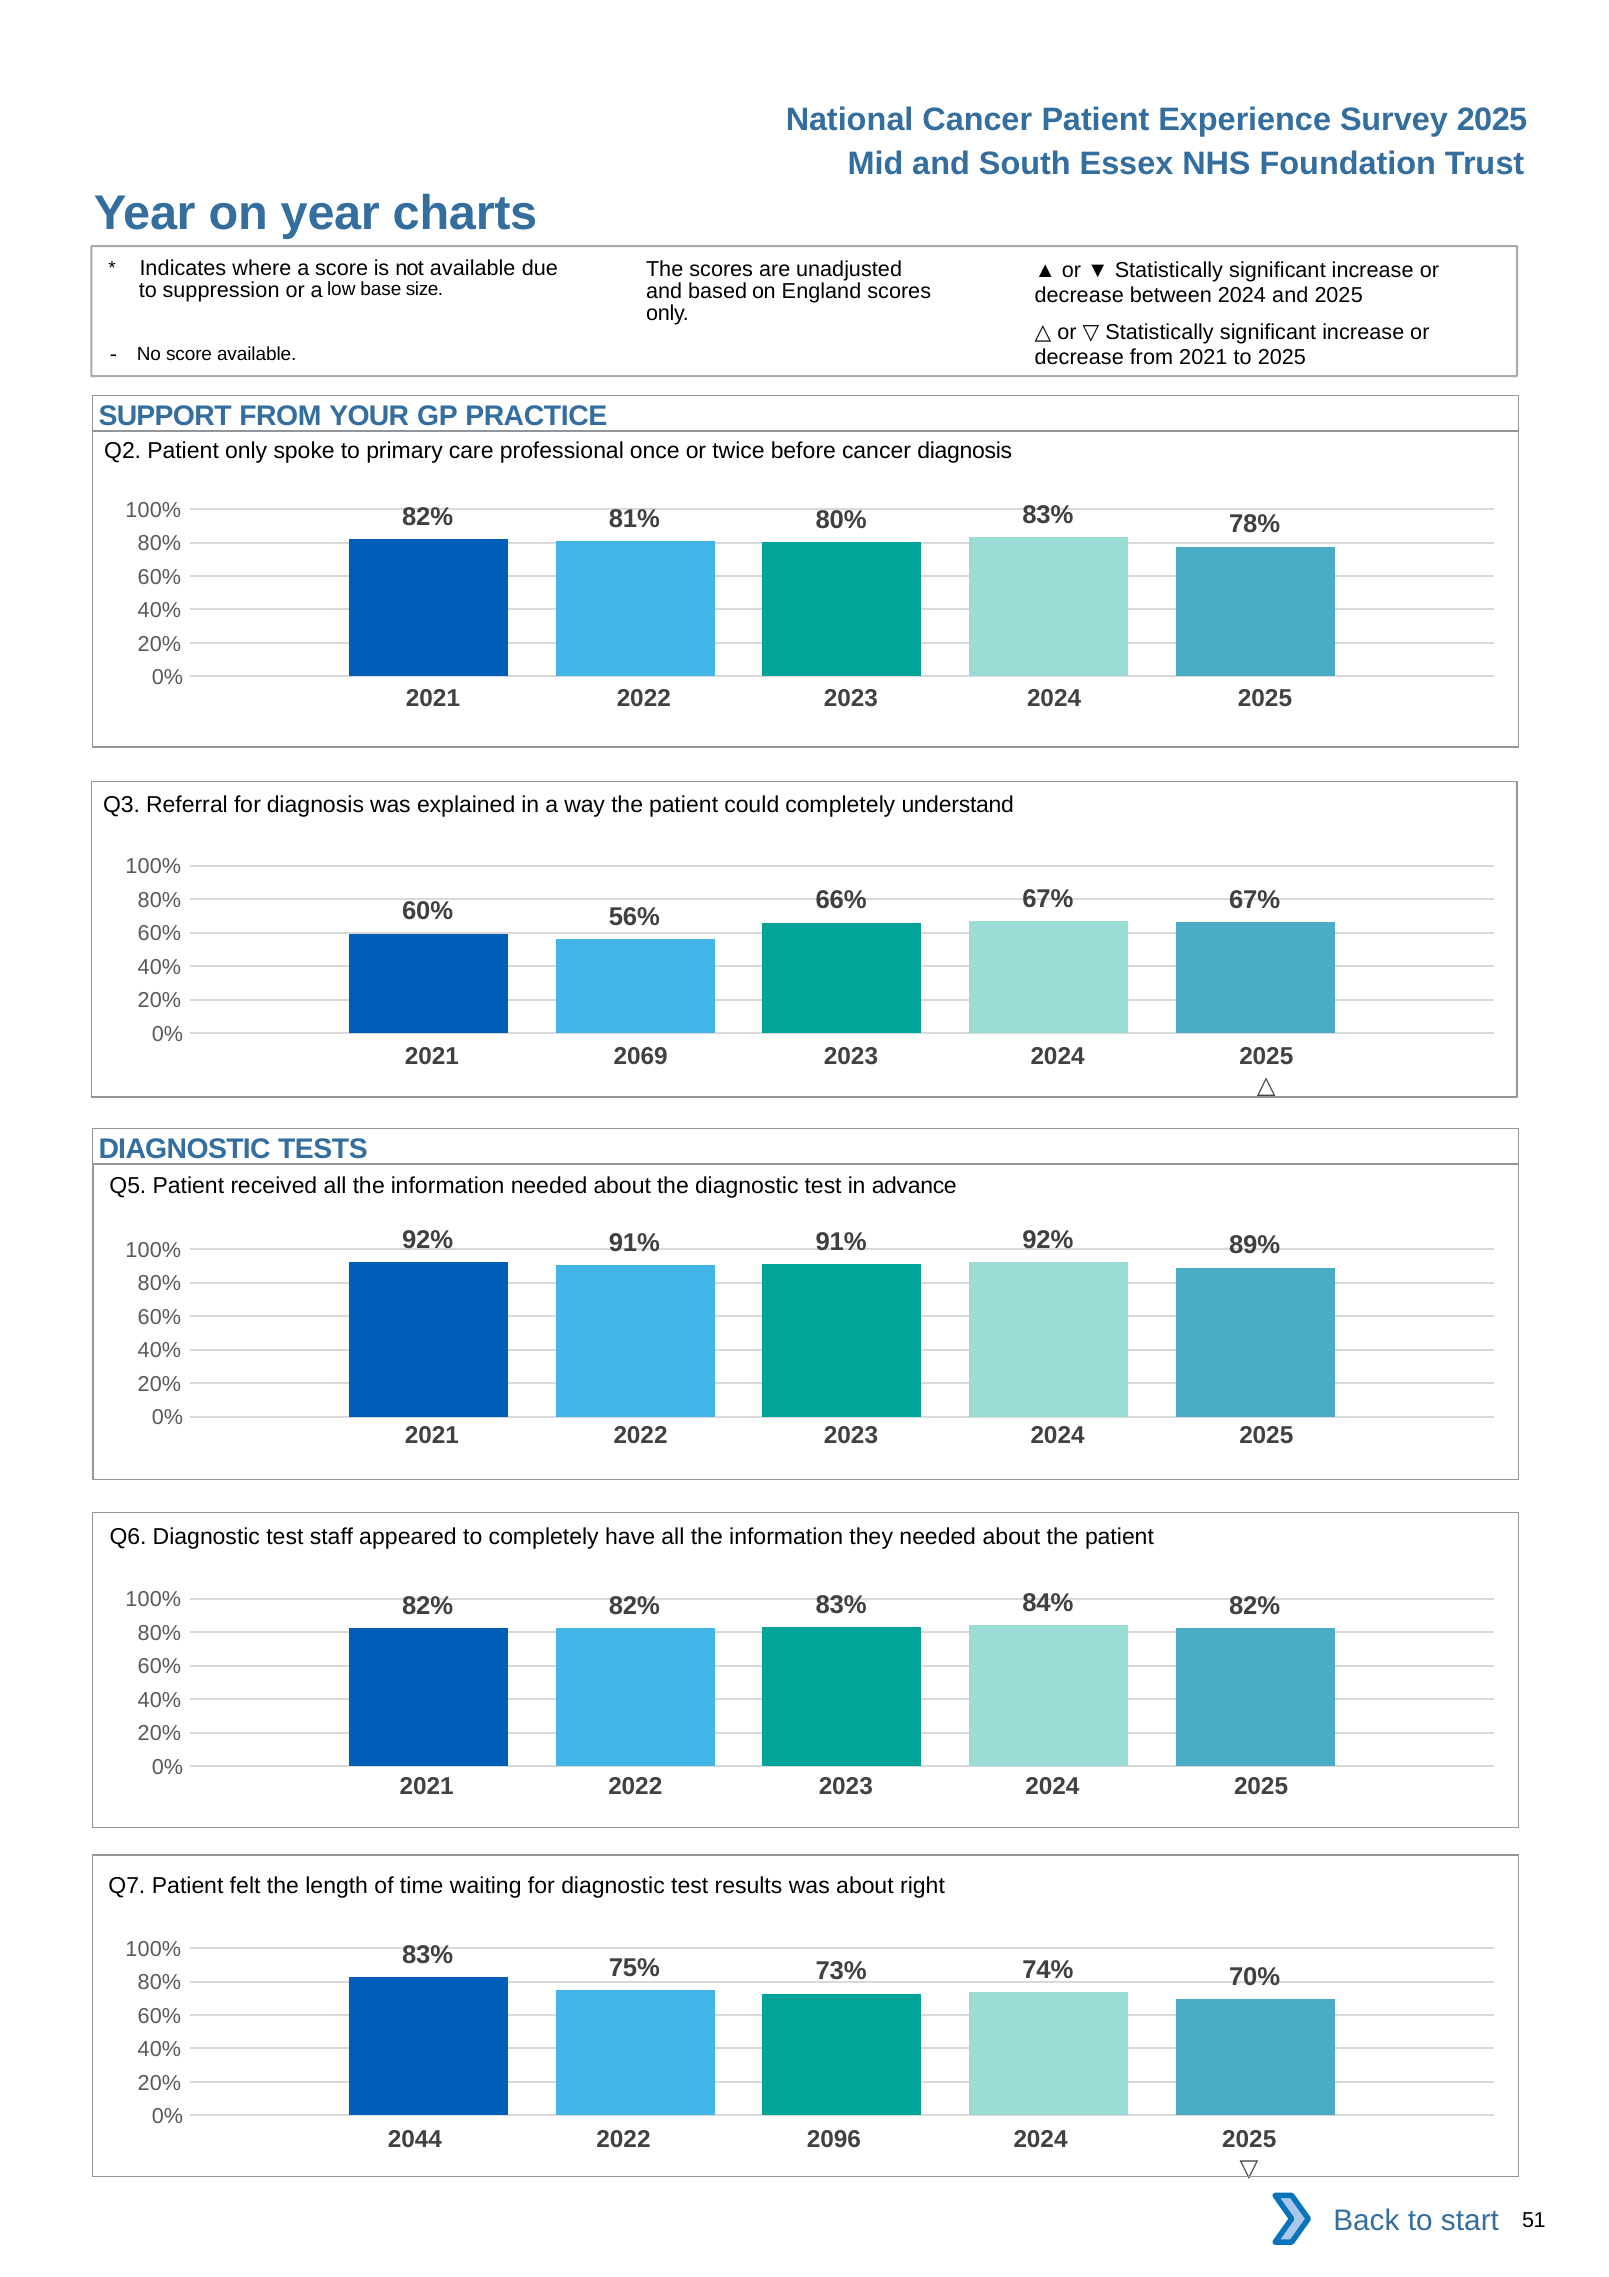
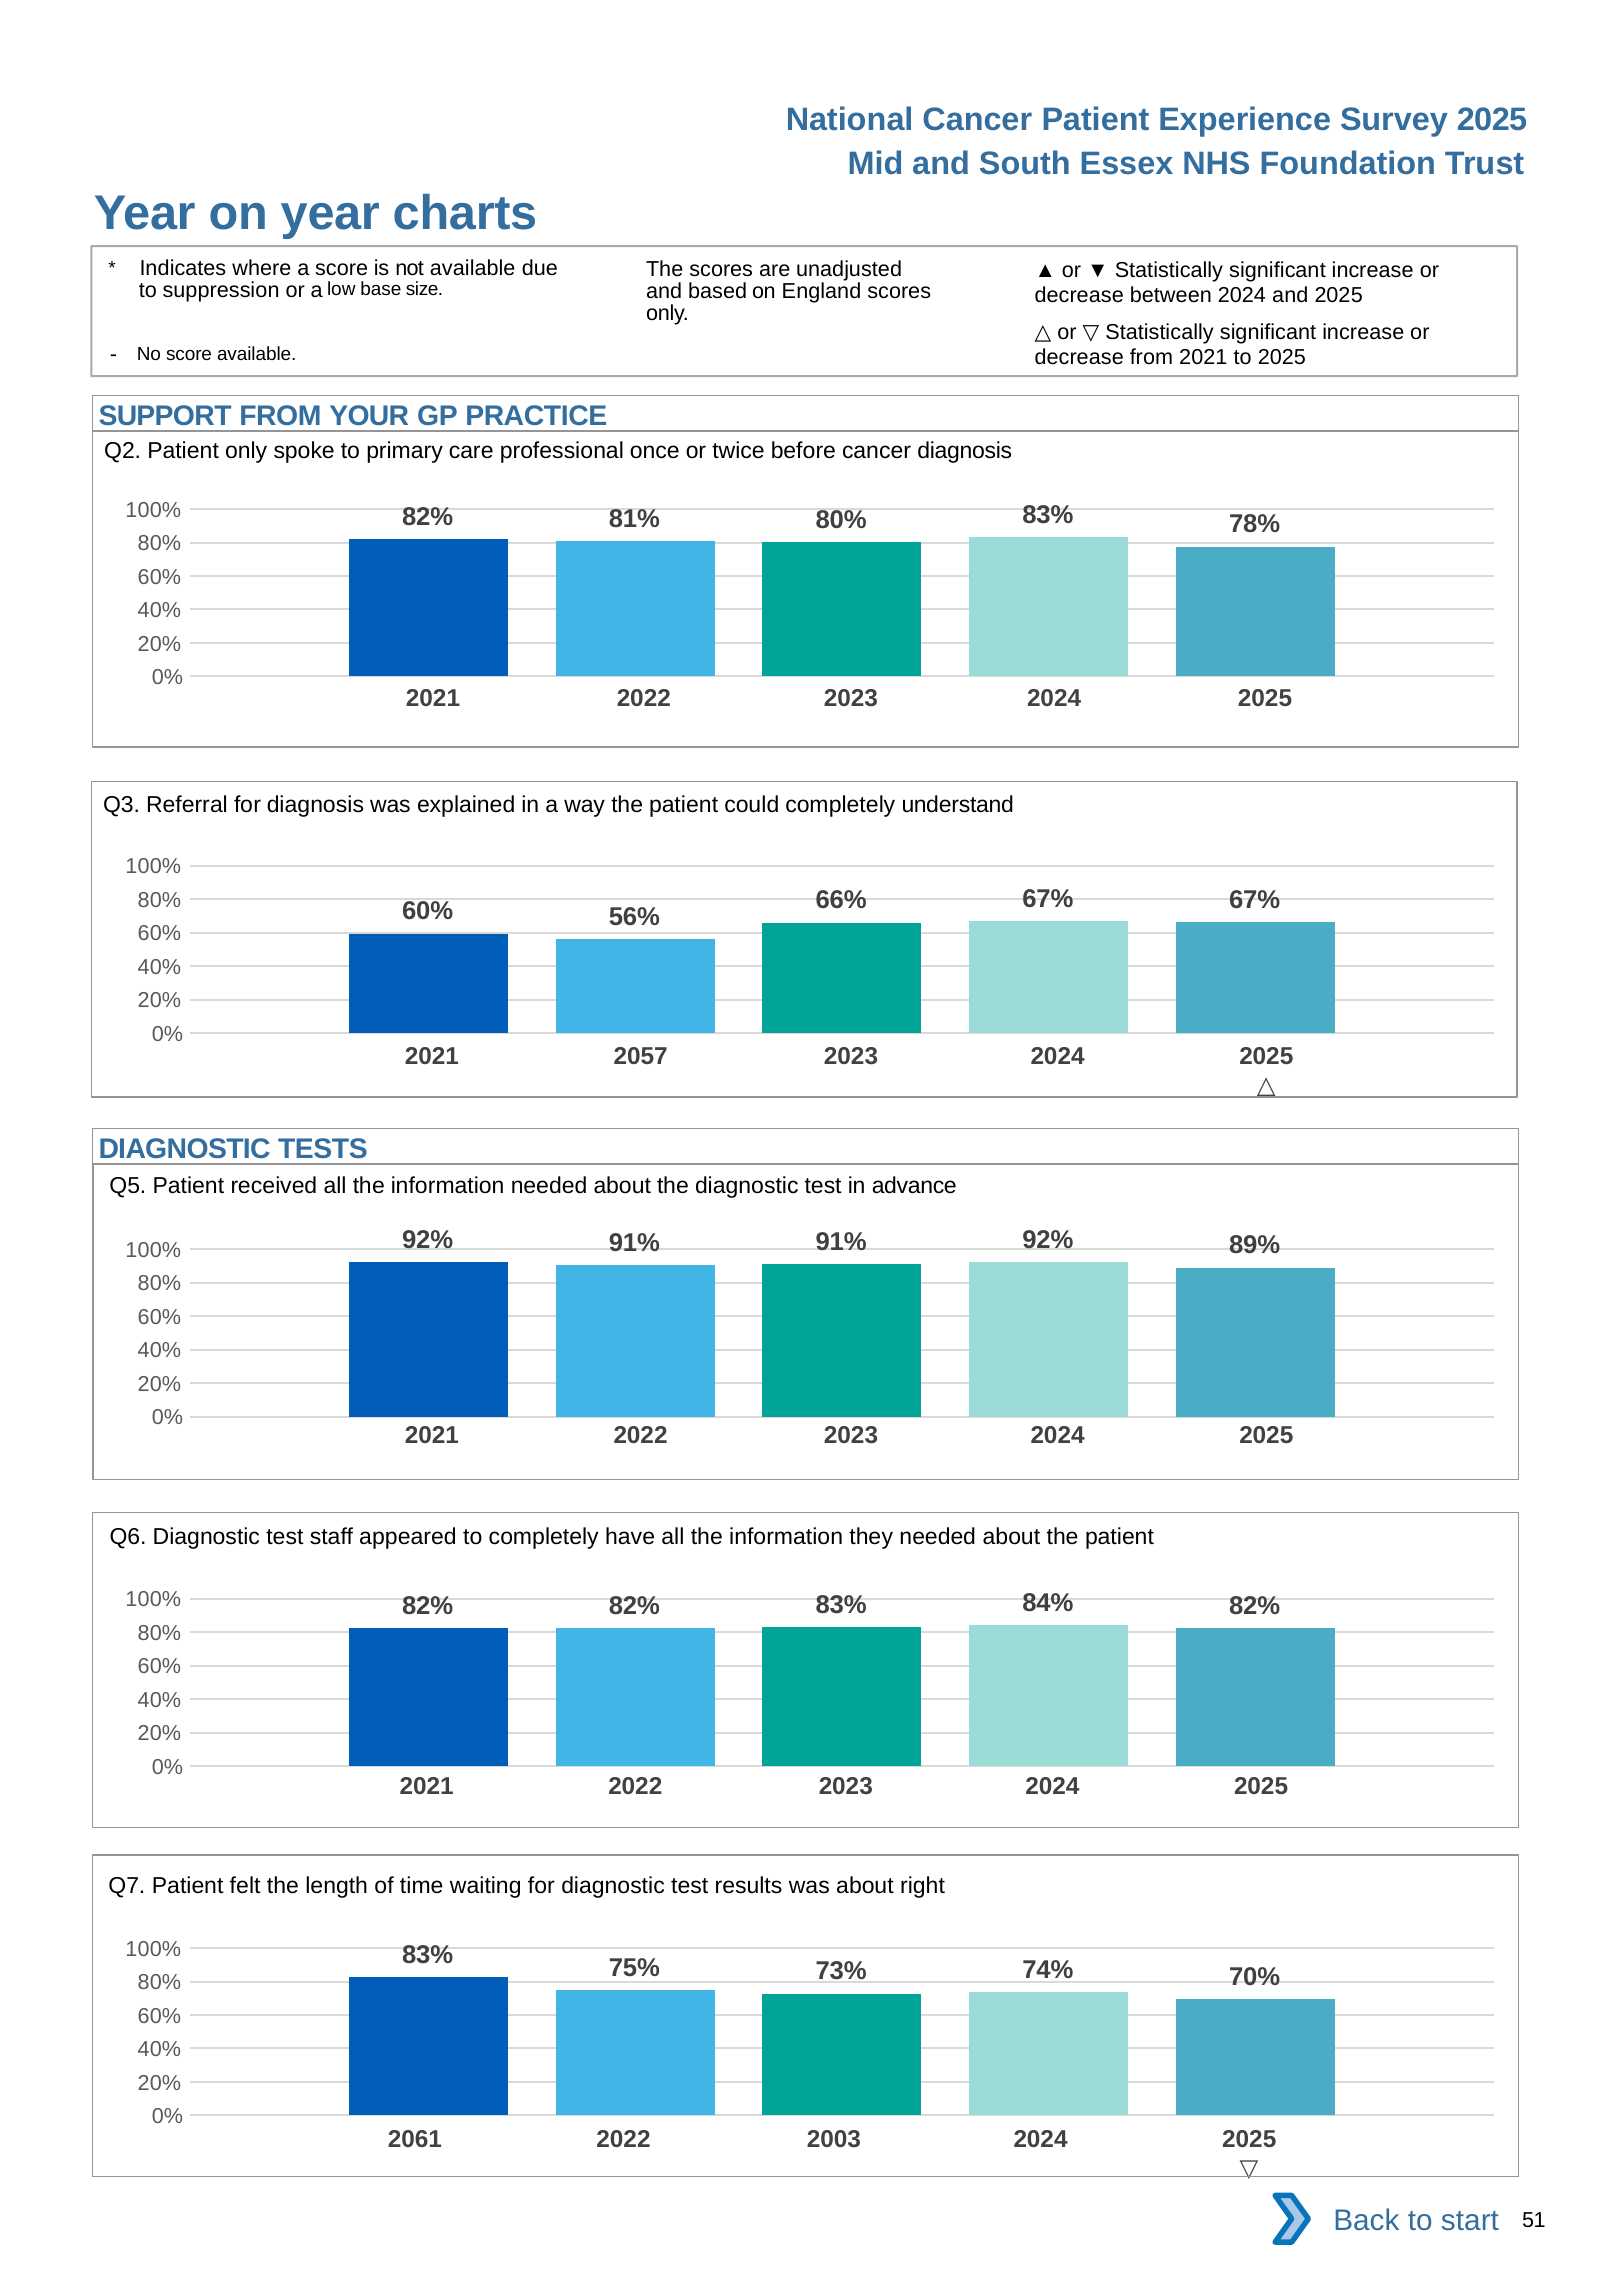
2069: 2069 -> 2057 (641, 1056)
2044: 2044 -> 2061 (415, 2139)
2096: 2096 -> 2003 (834, 2139)
